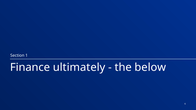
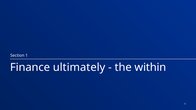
below: below -> within (150, 67)
